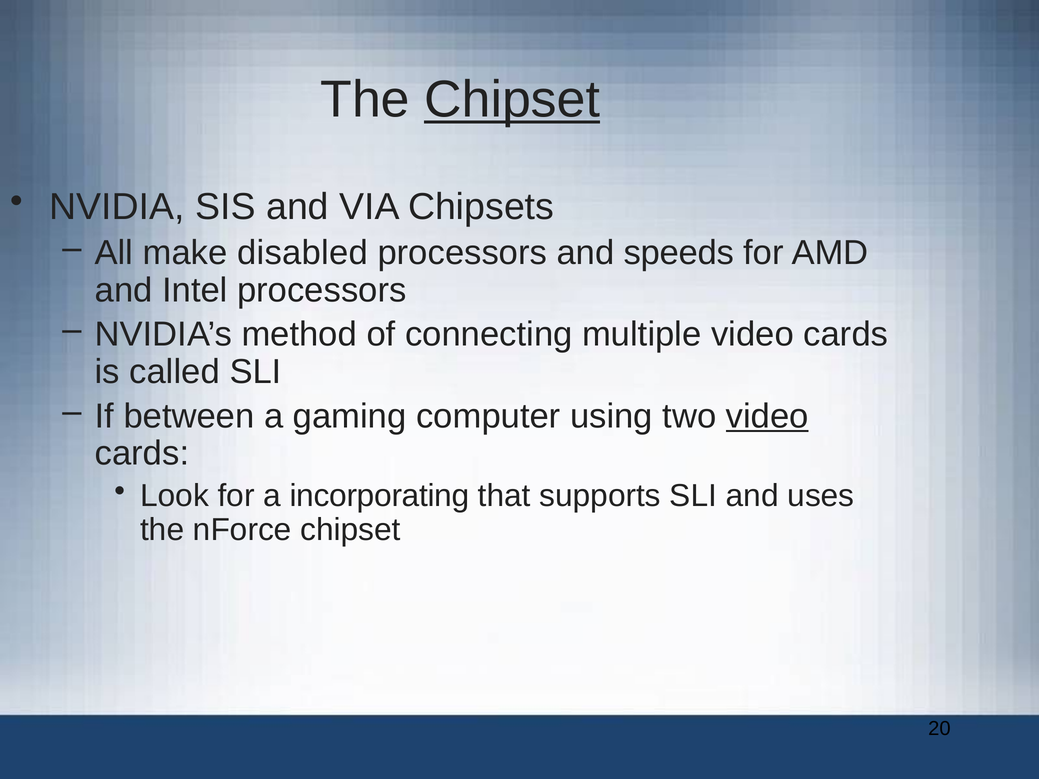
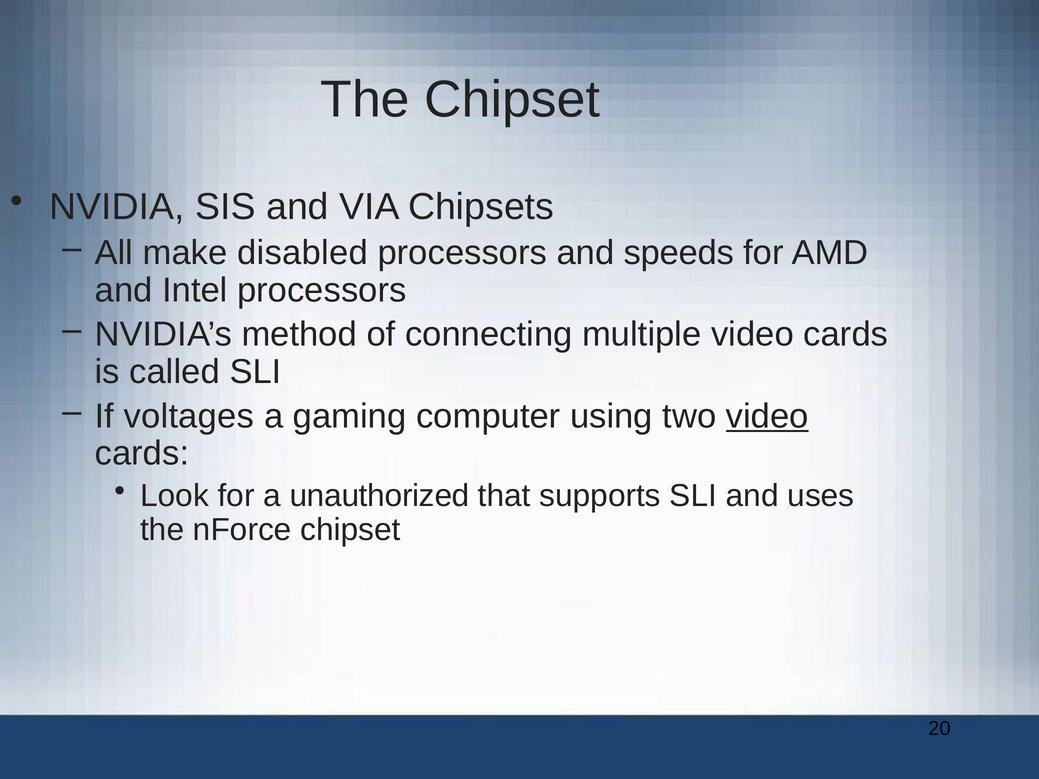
Chipset underline: present -> none (512, 100)
between: between -> voltages (189, 416)
incorporating: incorporating -> unauthorized (380, 496)
